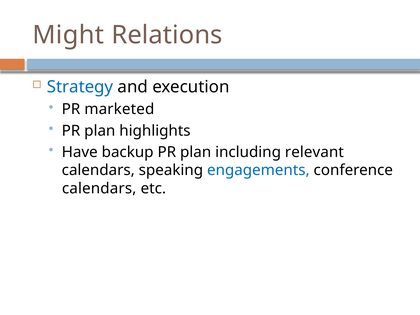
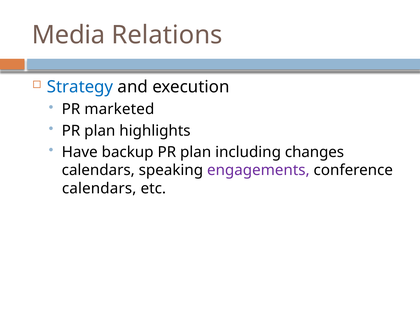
Might: Might -> Media (69, 35)
relevant: relevant -> changes (314, 152)
engagements colour: blue -> purple (258, 170)
